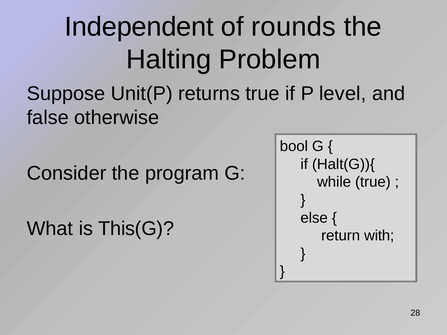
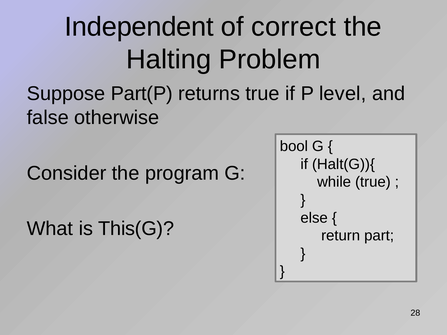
rounds: rounds -> correct (294, 27)
Unit(P: Unit(P -> Part(P (142, 94)
with: with -> part (379, 236)
